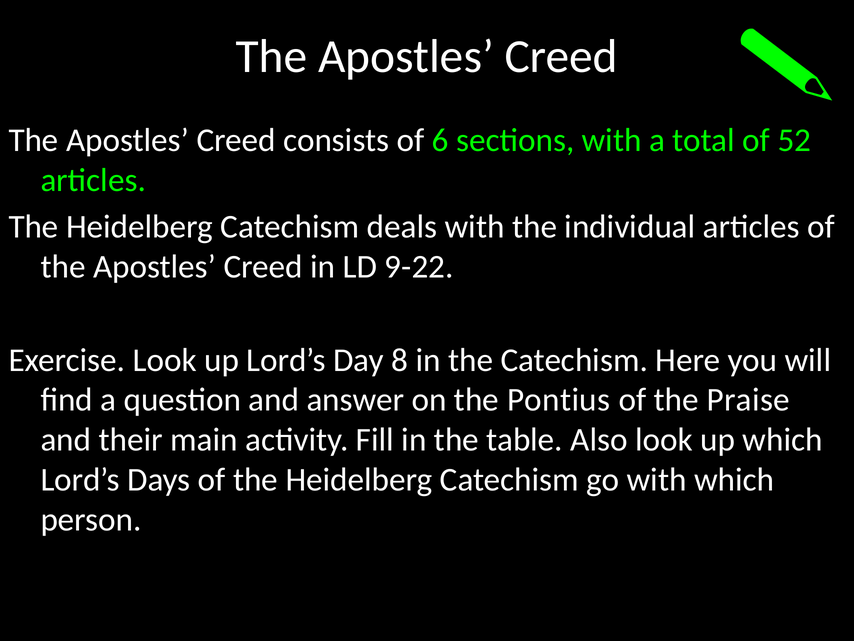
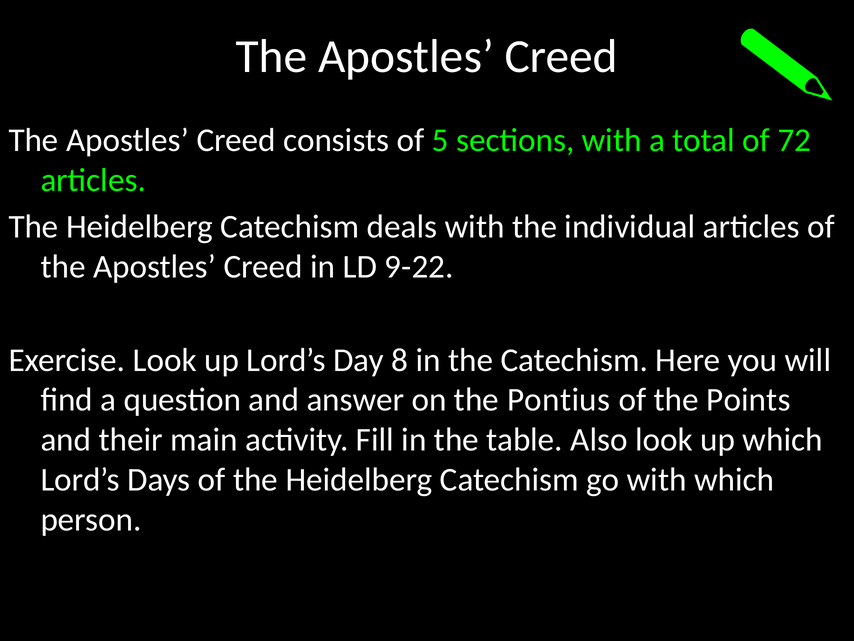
6: 6 -> 5 (440, 140)
52: 52 -> 72 (794, 140)
Praise: Praise -> Points (748, 400)
